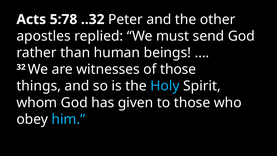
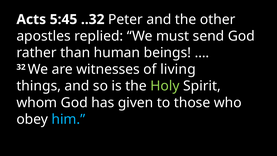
5:78: 5:78 -> 5:45 (63, 19)
of those: those -> living (178, 69)
Holy colour: light blue -> light green (165, 86)
